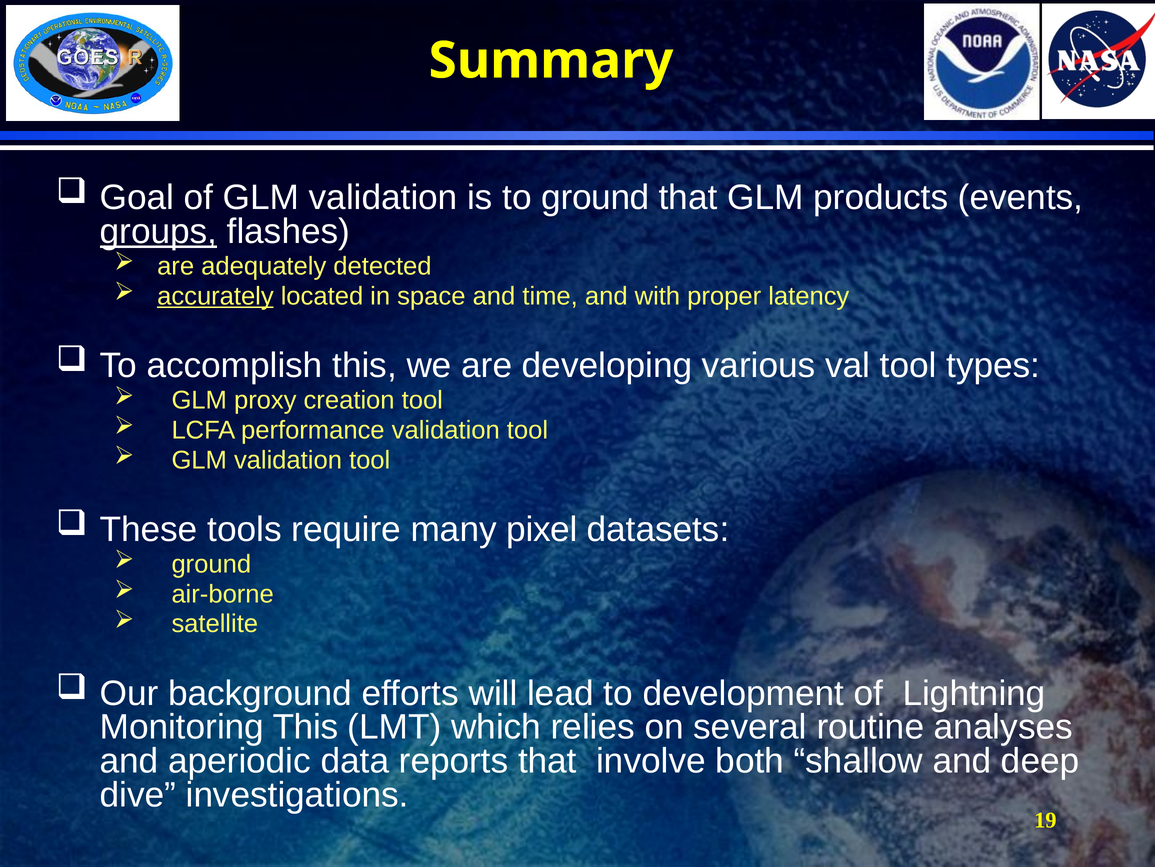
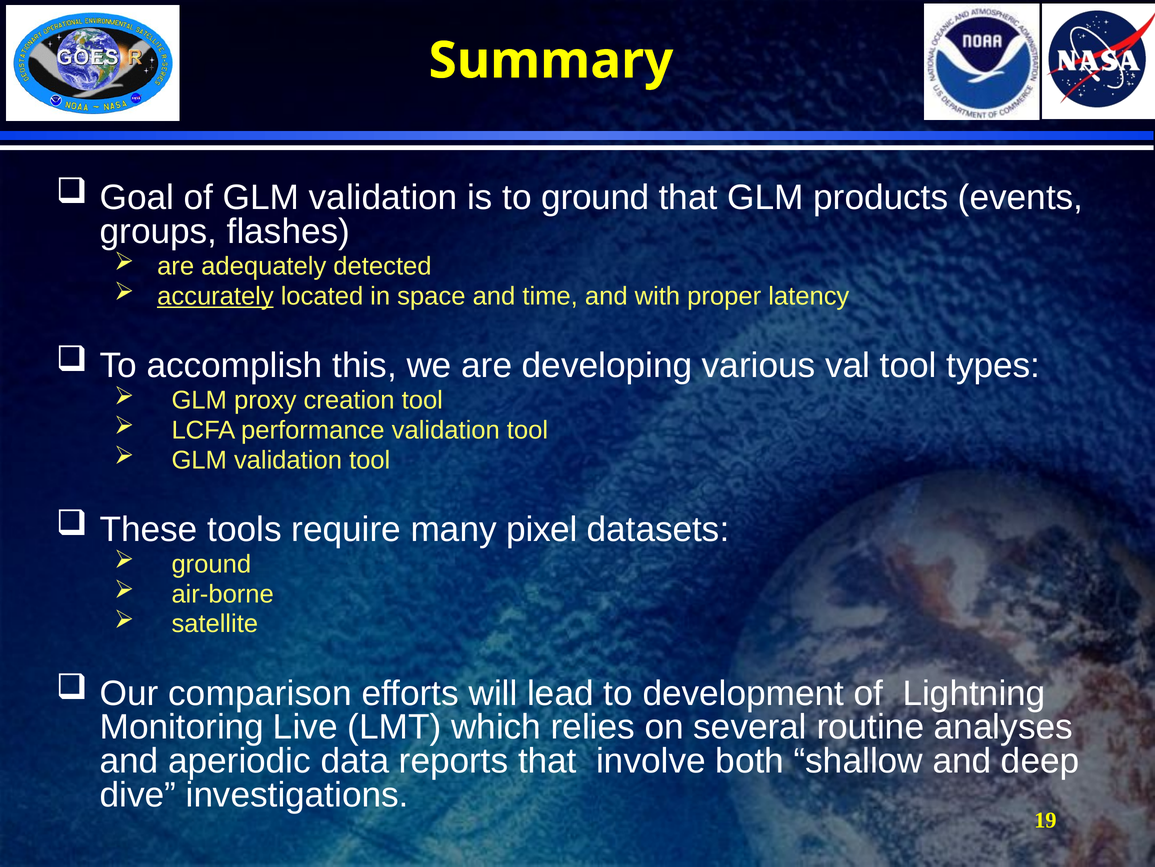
groups underline: present -> none (158, 231)
background: background -> comparison (260, 693)
Monitoring This: This -> Live (305, 727)
